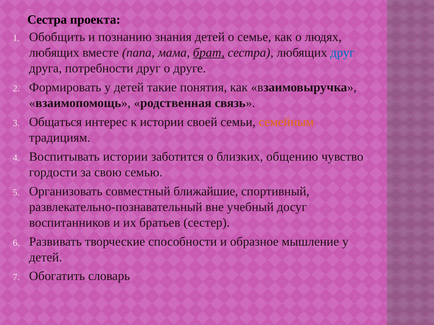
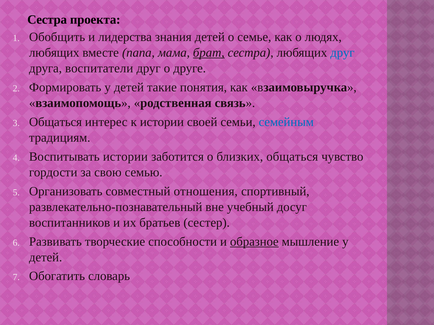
познанию: познанию -> лидерства (125, 37)
потребности: потребности -> воспитатели (99, 68)
семейным colour: orange -> blue (286, 122)
близких общению: общению -> общаться (292, 157)
ближайшие: ближайшие -> отношения (206, 191)
образное underline: none -> present (254, 242)
